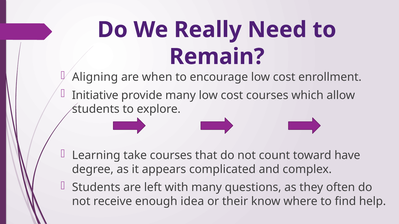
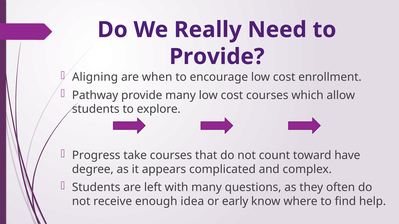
Remain: Remain -> Provide (217, 57)
Initiative: Initiative -> Pathway (95, 95)
Learning: Learning -> Progress (96, 156)
their: their -> early (235, 202)
